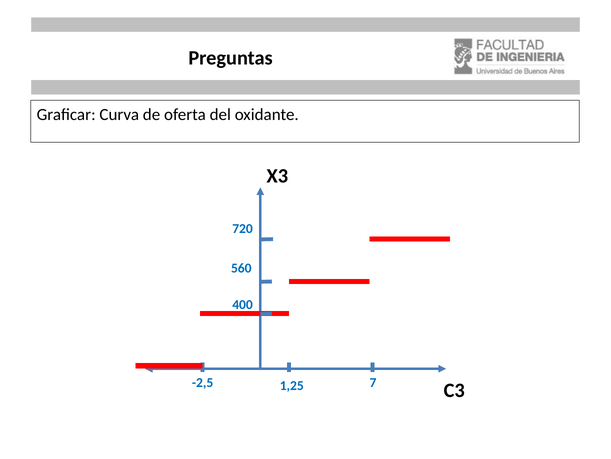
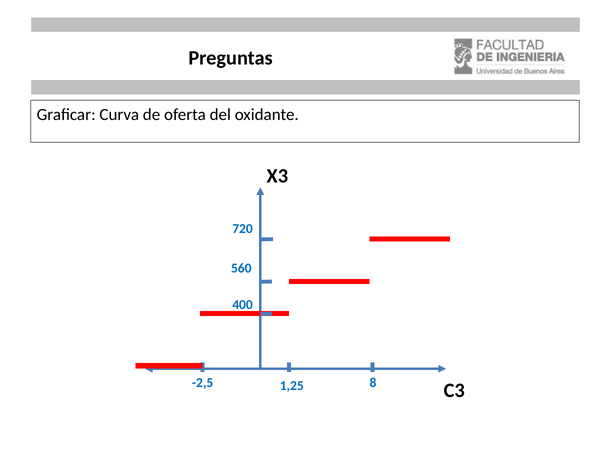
7: 7 -> 8 (373, 382)
